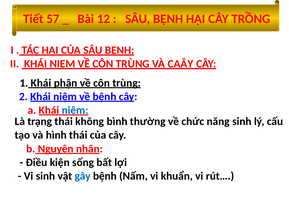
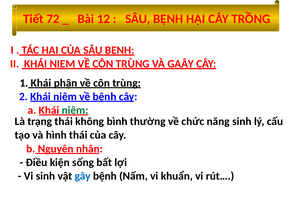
57: 57 -> 72 (53, 19)
CAÂY: CAÂY -> GAÂY (181, 64)
niệm colour: blue -> green (75, 110)
